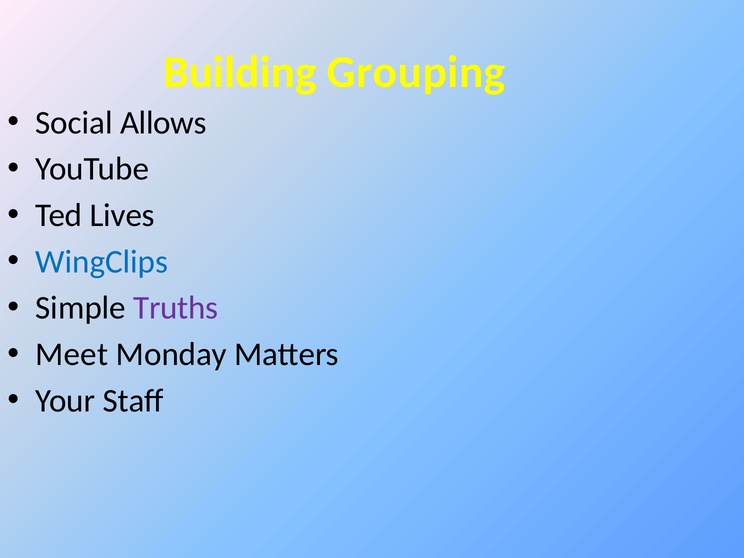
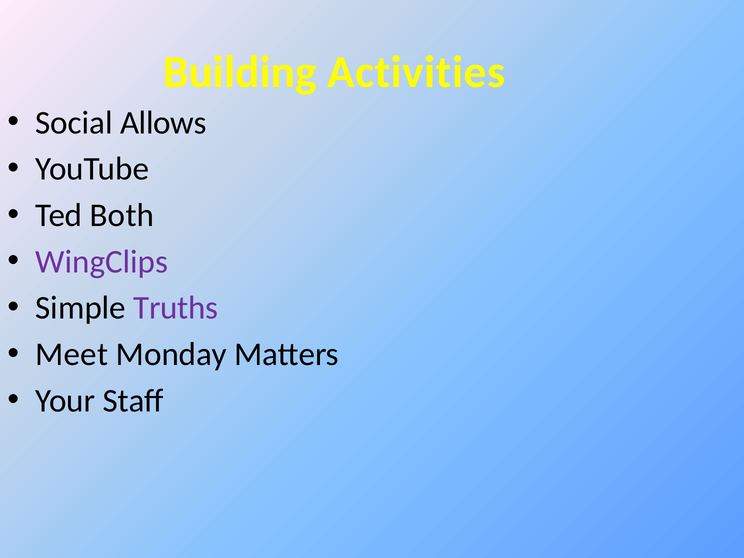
Grouping: Grouping -> Activities (416, 72)
Lives: Lives -> Both (122, 215)
WingClips colour: blue -> purple (102, 262)
